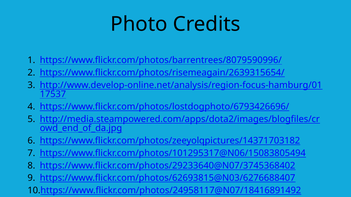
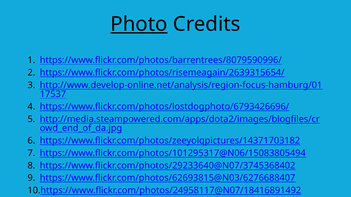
Photo underline: none -> present (139, 24)
